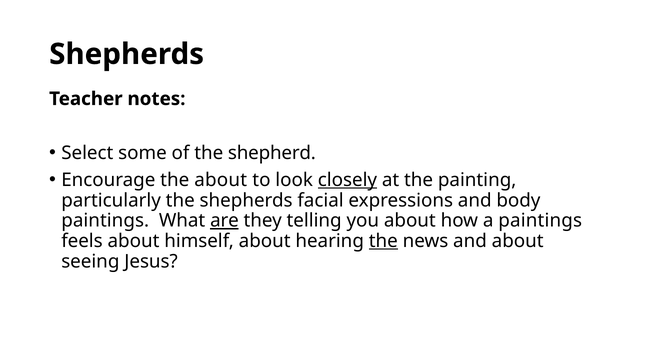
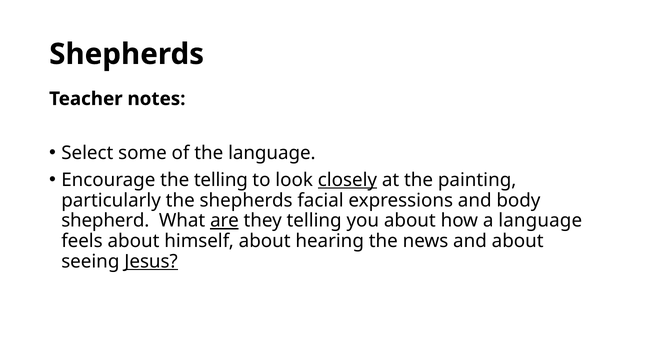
the shepherd: shepherd -> language (272, 153)
the about: about -> telling (221, 180)
paintings: paintings -> shepherd (105, 221)
a paintings: paintings -> language (540, 221)
the underline: present -> none (383, 241)
Jesus underline: none -> present (151, 261)
